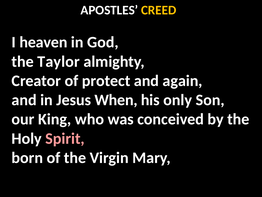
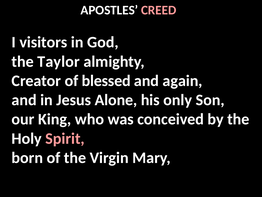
CREED colour: yellow -> pink (159, 10)
heaven: heaven -> visitors (43, 42)
protect: protect -> blessed (106, 81)
When: When -> Alone (116, 100)
